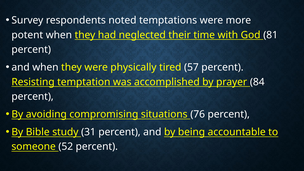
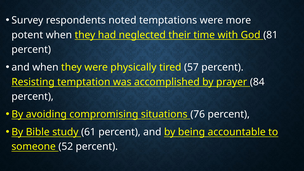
31: 31 -> 61 (88, 132)
